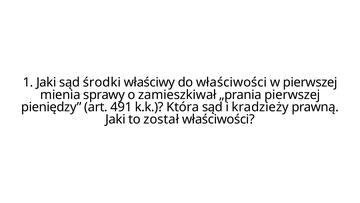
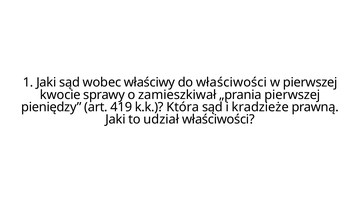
środki: środki -> wobec (102, 82)
mienia: mienia -> kwocie (60, 95)
491: 491 -> 419 (121, 107)
kradzieży: kradzieży -> kradzieże (260, 107)
został: został -> udział (161, 119)
